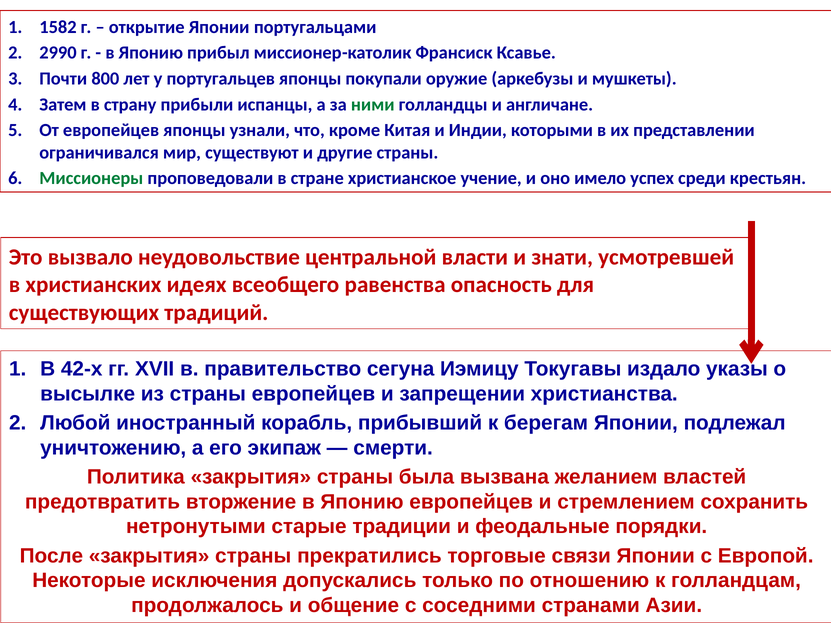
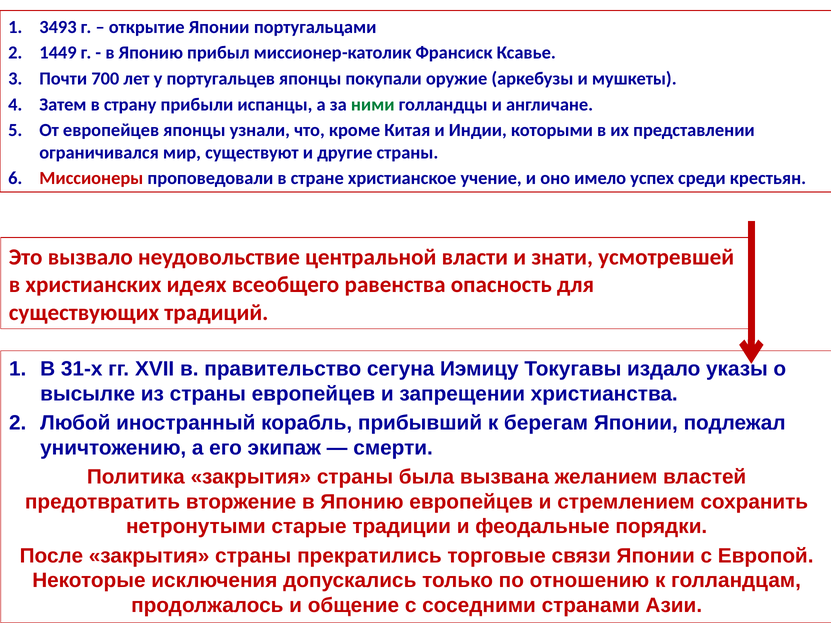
1582: 1582 -> 3493 (58, 27)
2990: 2990 -> 1449 (58, 53)
800: 800 -> 700 (105, 79)
Миссионеры colour: green -> red (91, 178)
42-х: 42-х -> 31-х (82, 369)
